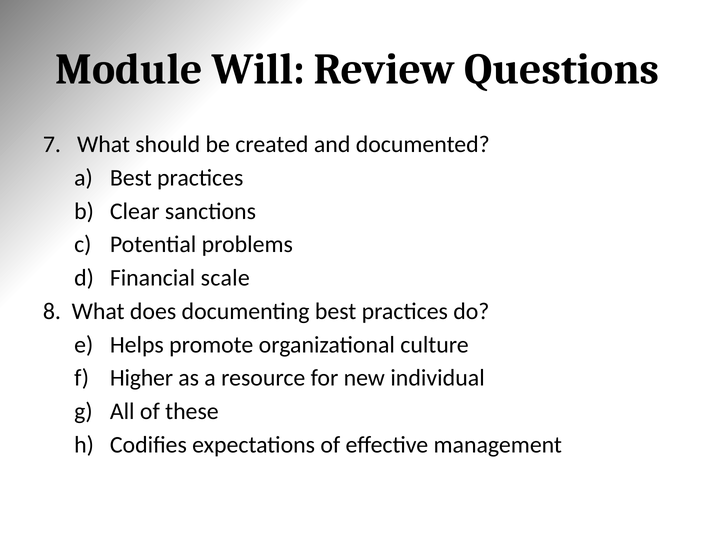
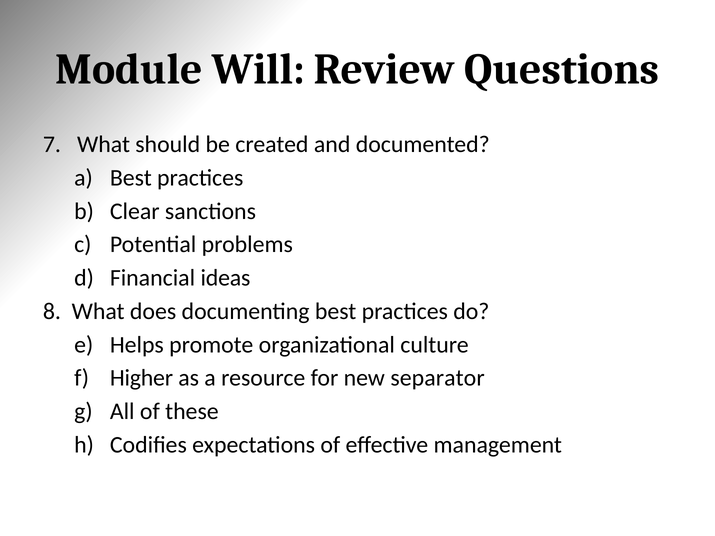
scale: scale -> ideas (225, 278)
individual: individual -> separator (438, 378)
